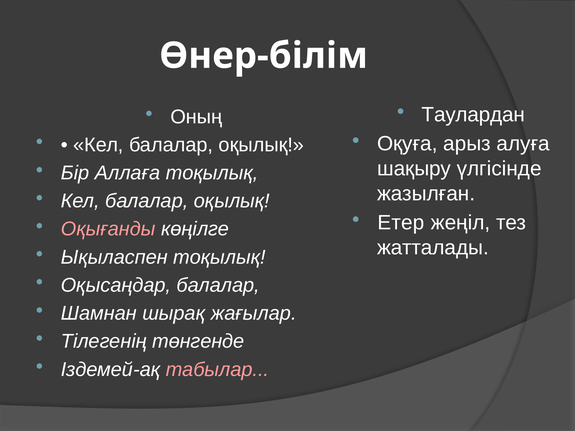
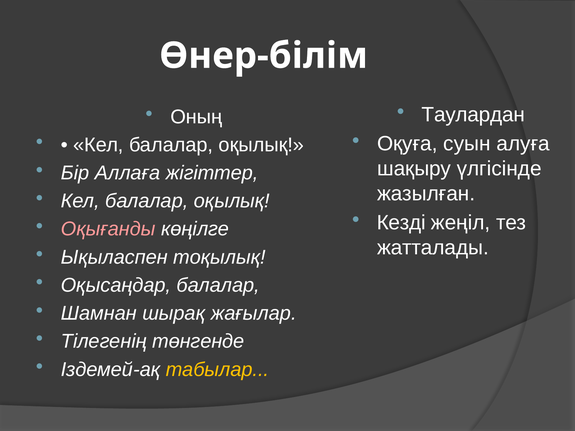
арыз: арыз -> суын (467, 144)
Аллаға тоқылық: тоқылық -> жігіттер (212, 173)
Етер: Етер -> Кезді (401, 223)
табылар colour: pink -> yellow (217, 370)
